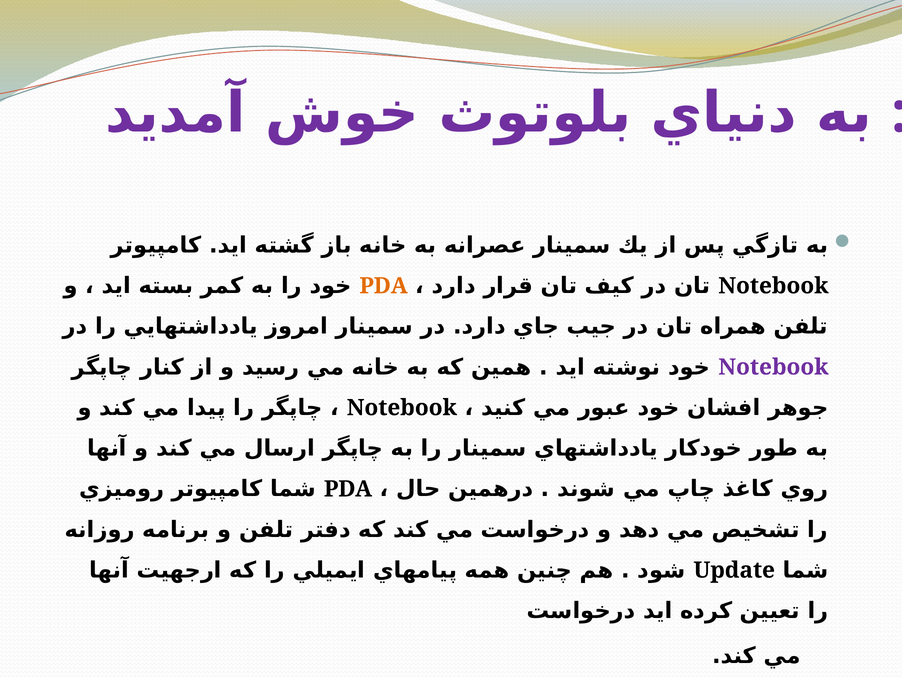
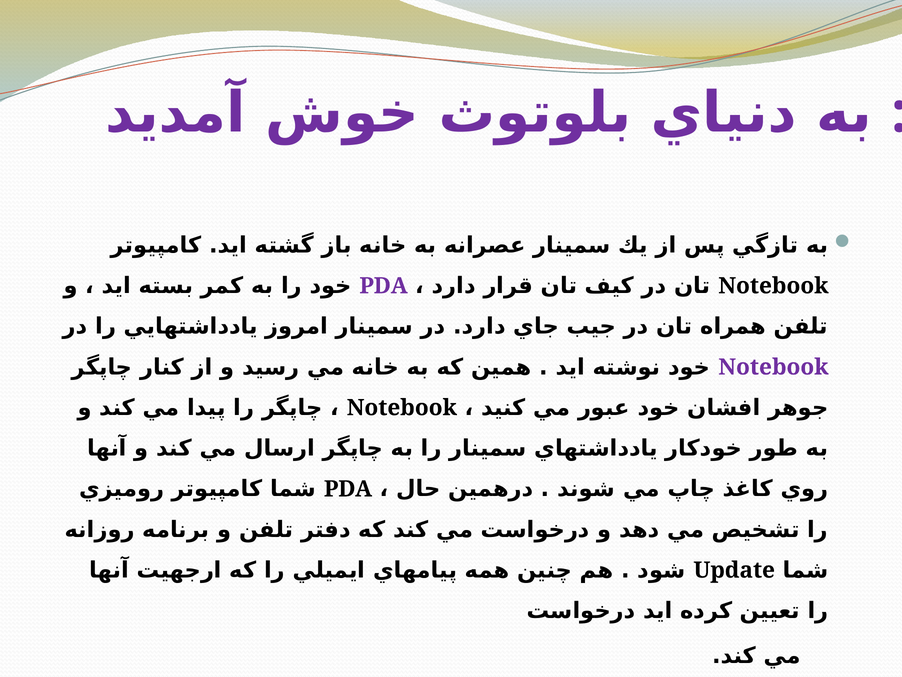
PDA colour: orange -> purple (384, 286)
